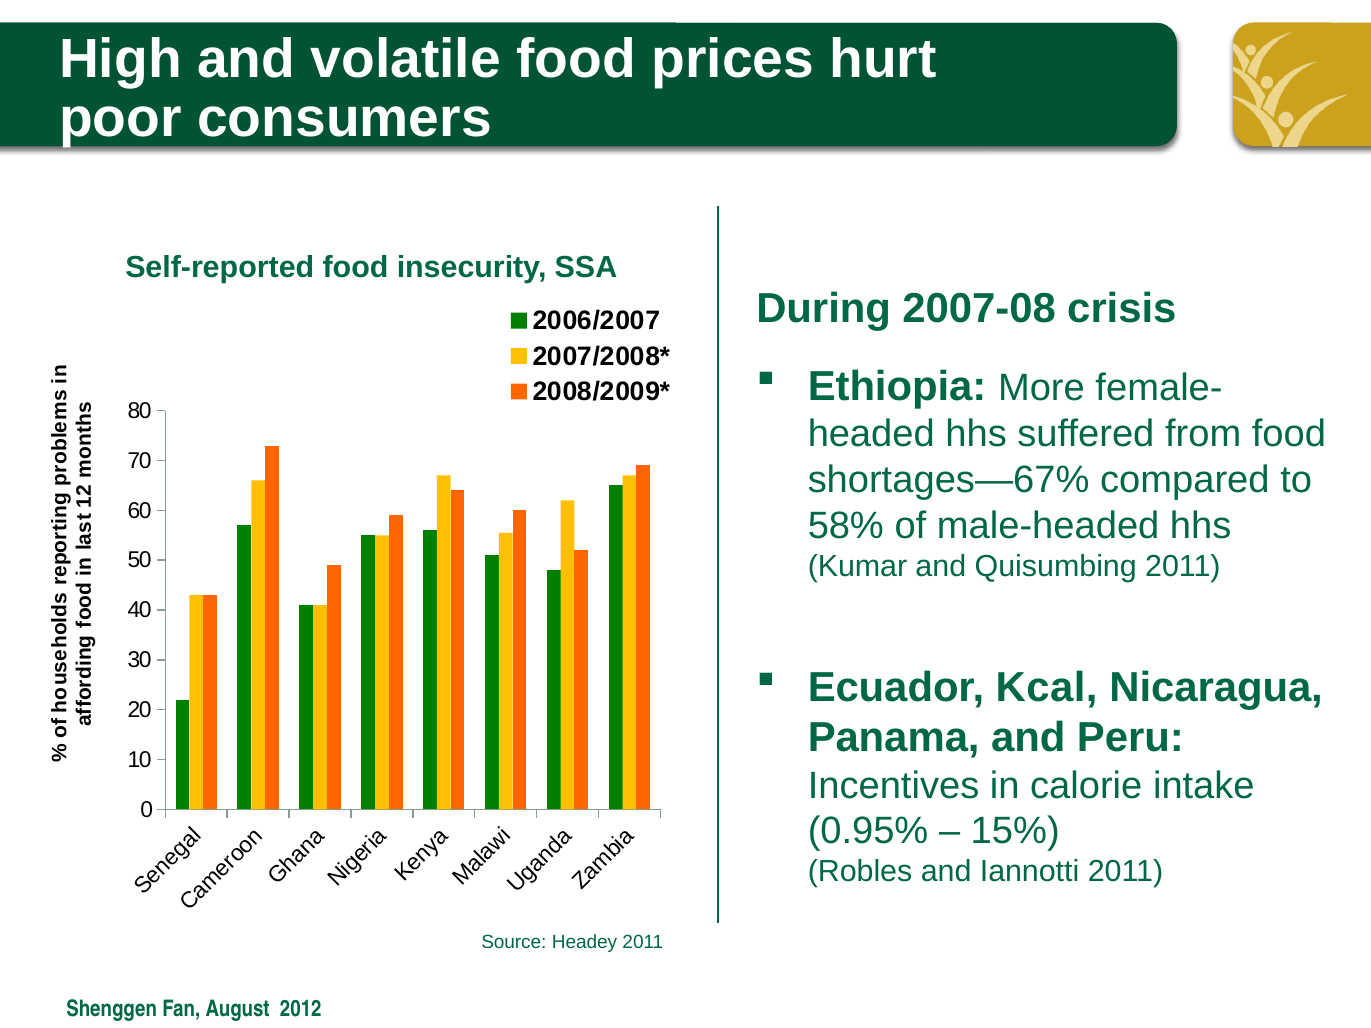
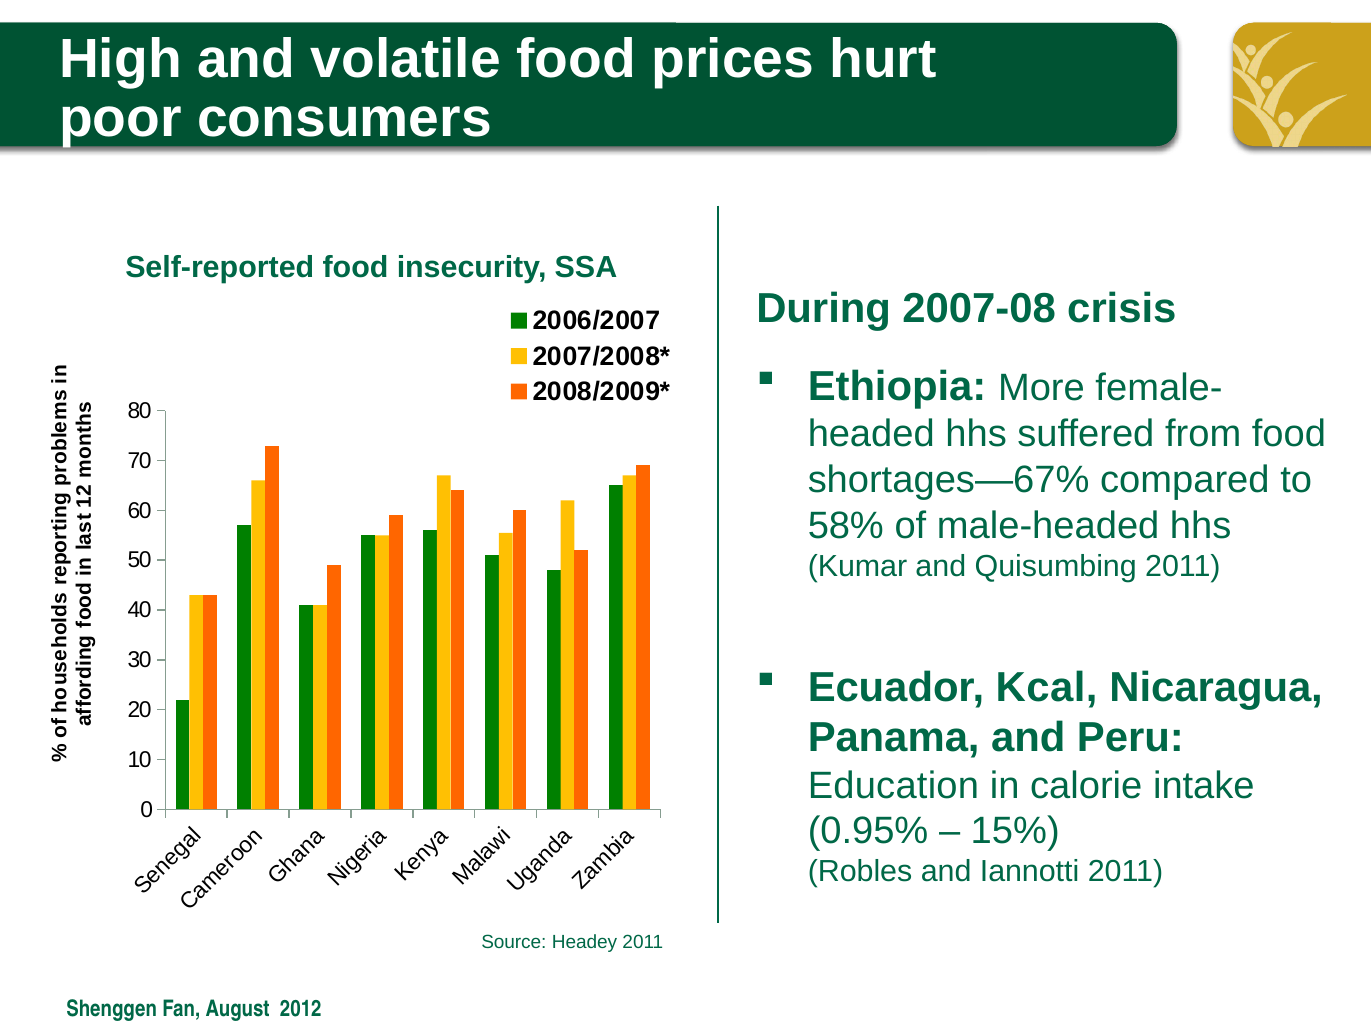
Incentives: Incentives -> Education (893, 786)
